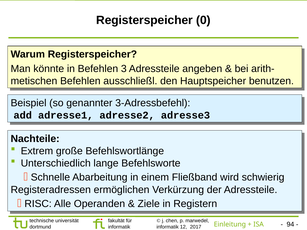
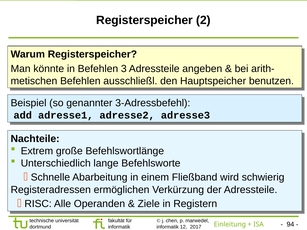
0: 0 -> 2 (203, 20)
